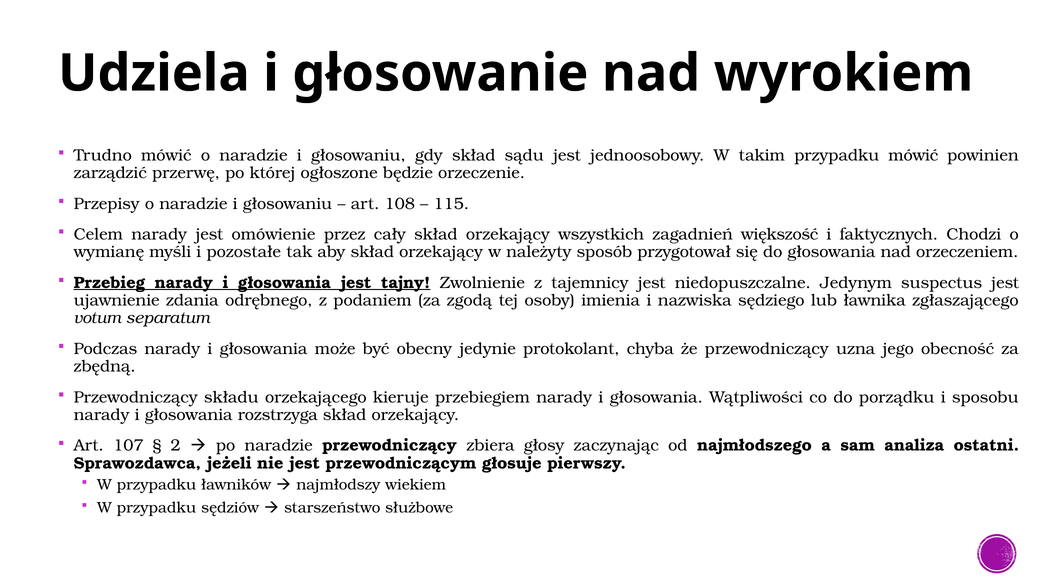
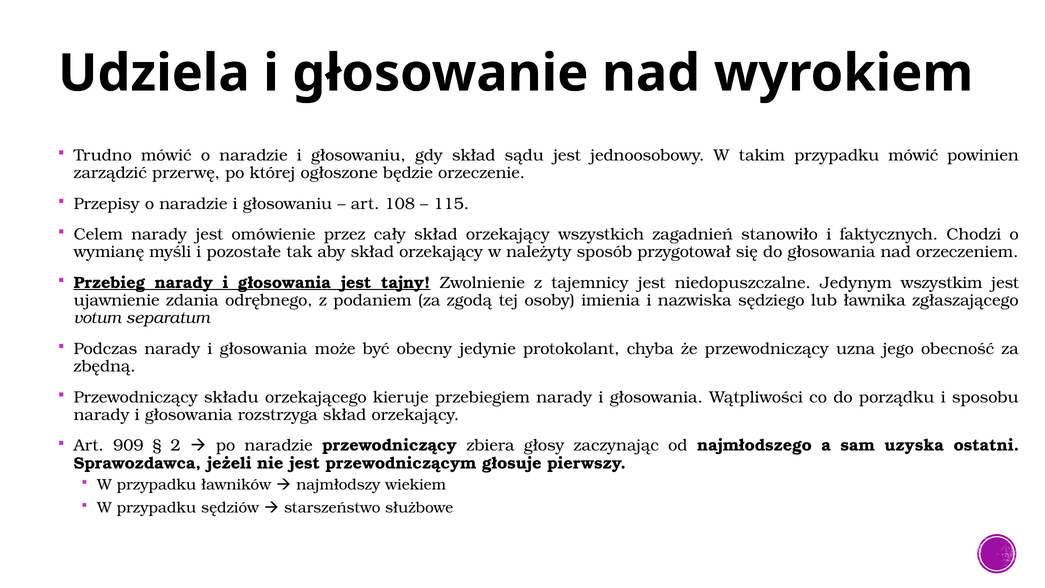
większość: większość -> stanowiło (780, 234)
suspectus: suspectus -> wszystkim (942, 283)
107: 107 -> 909 (128, 445)
analiza: analiza -> uzyska (914, 445)
